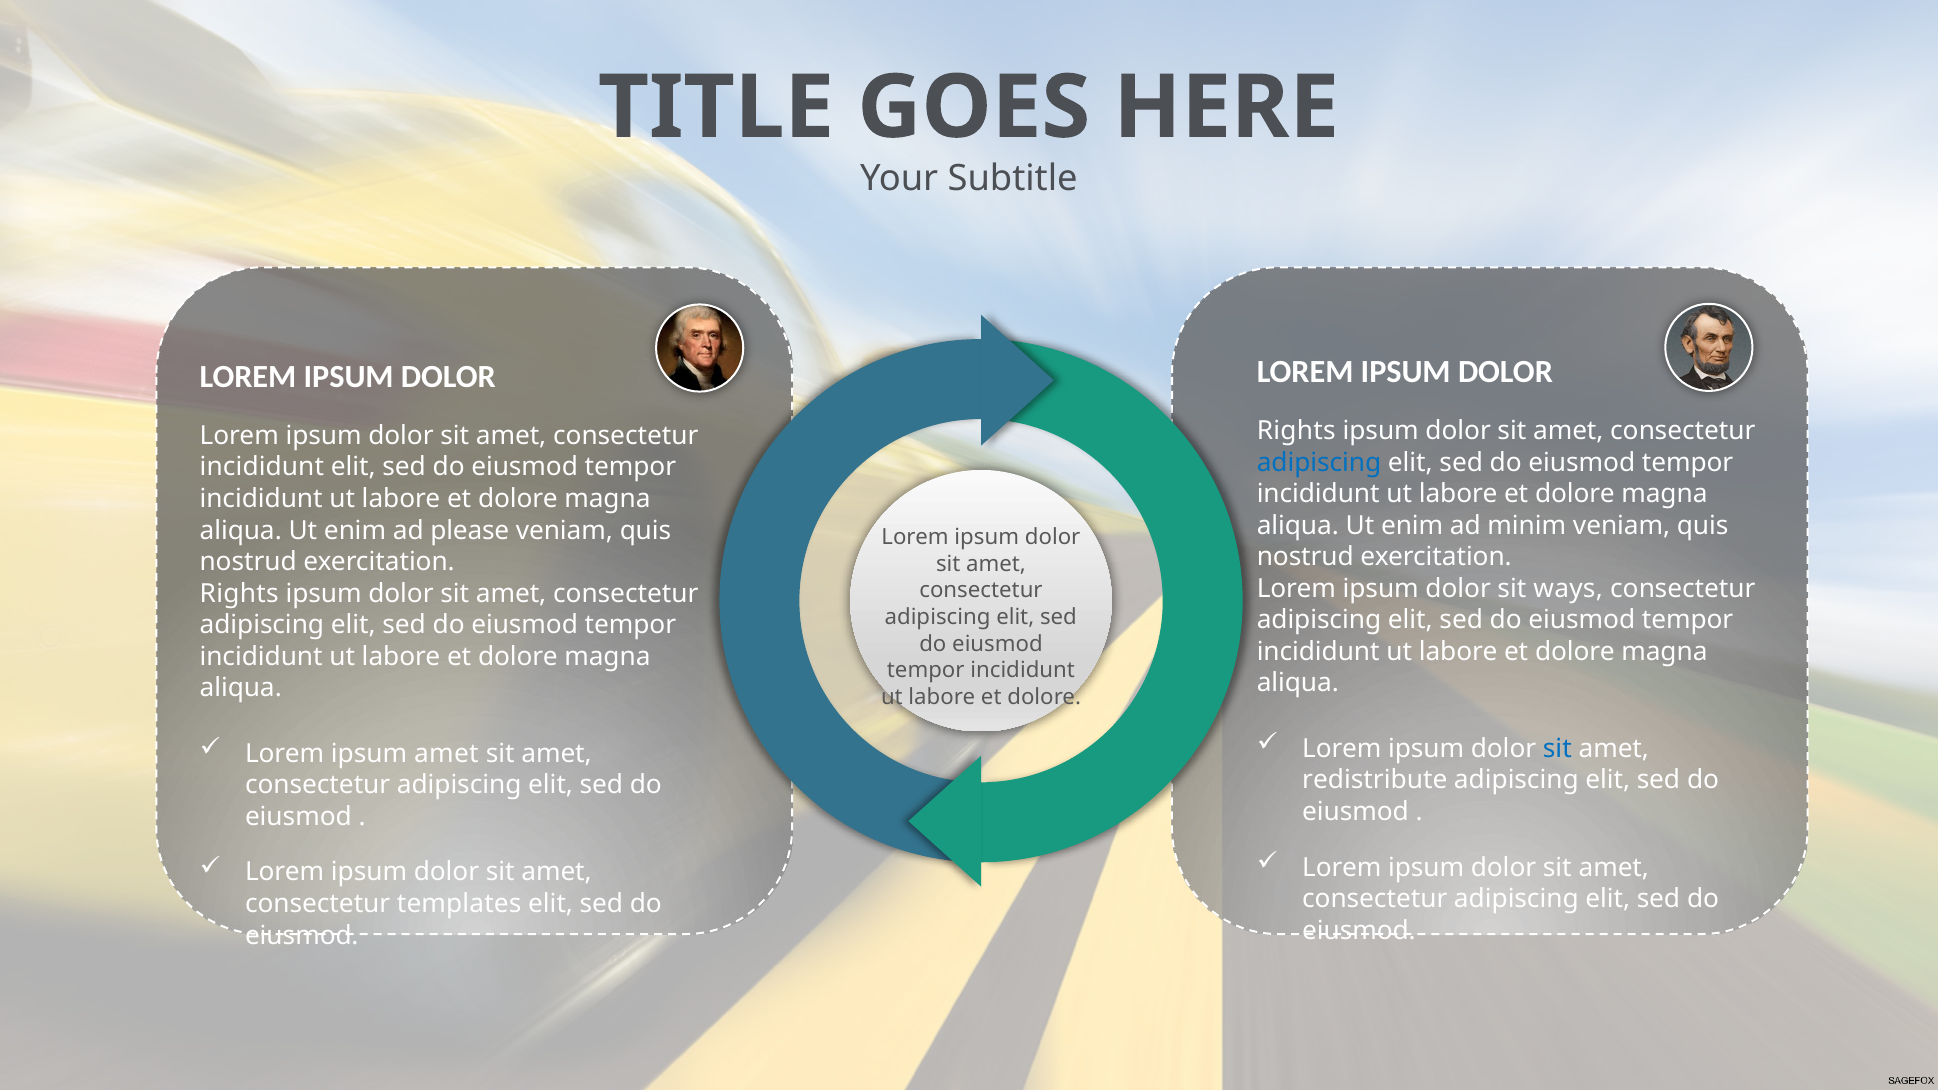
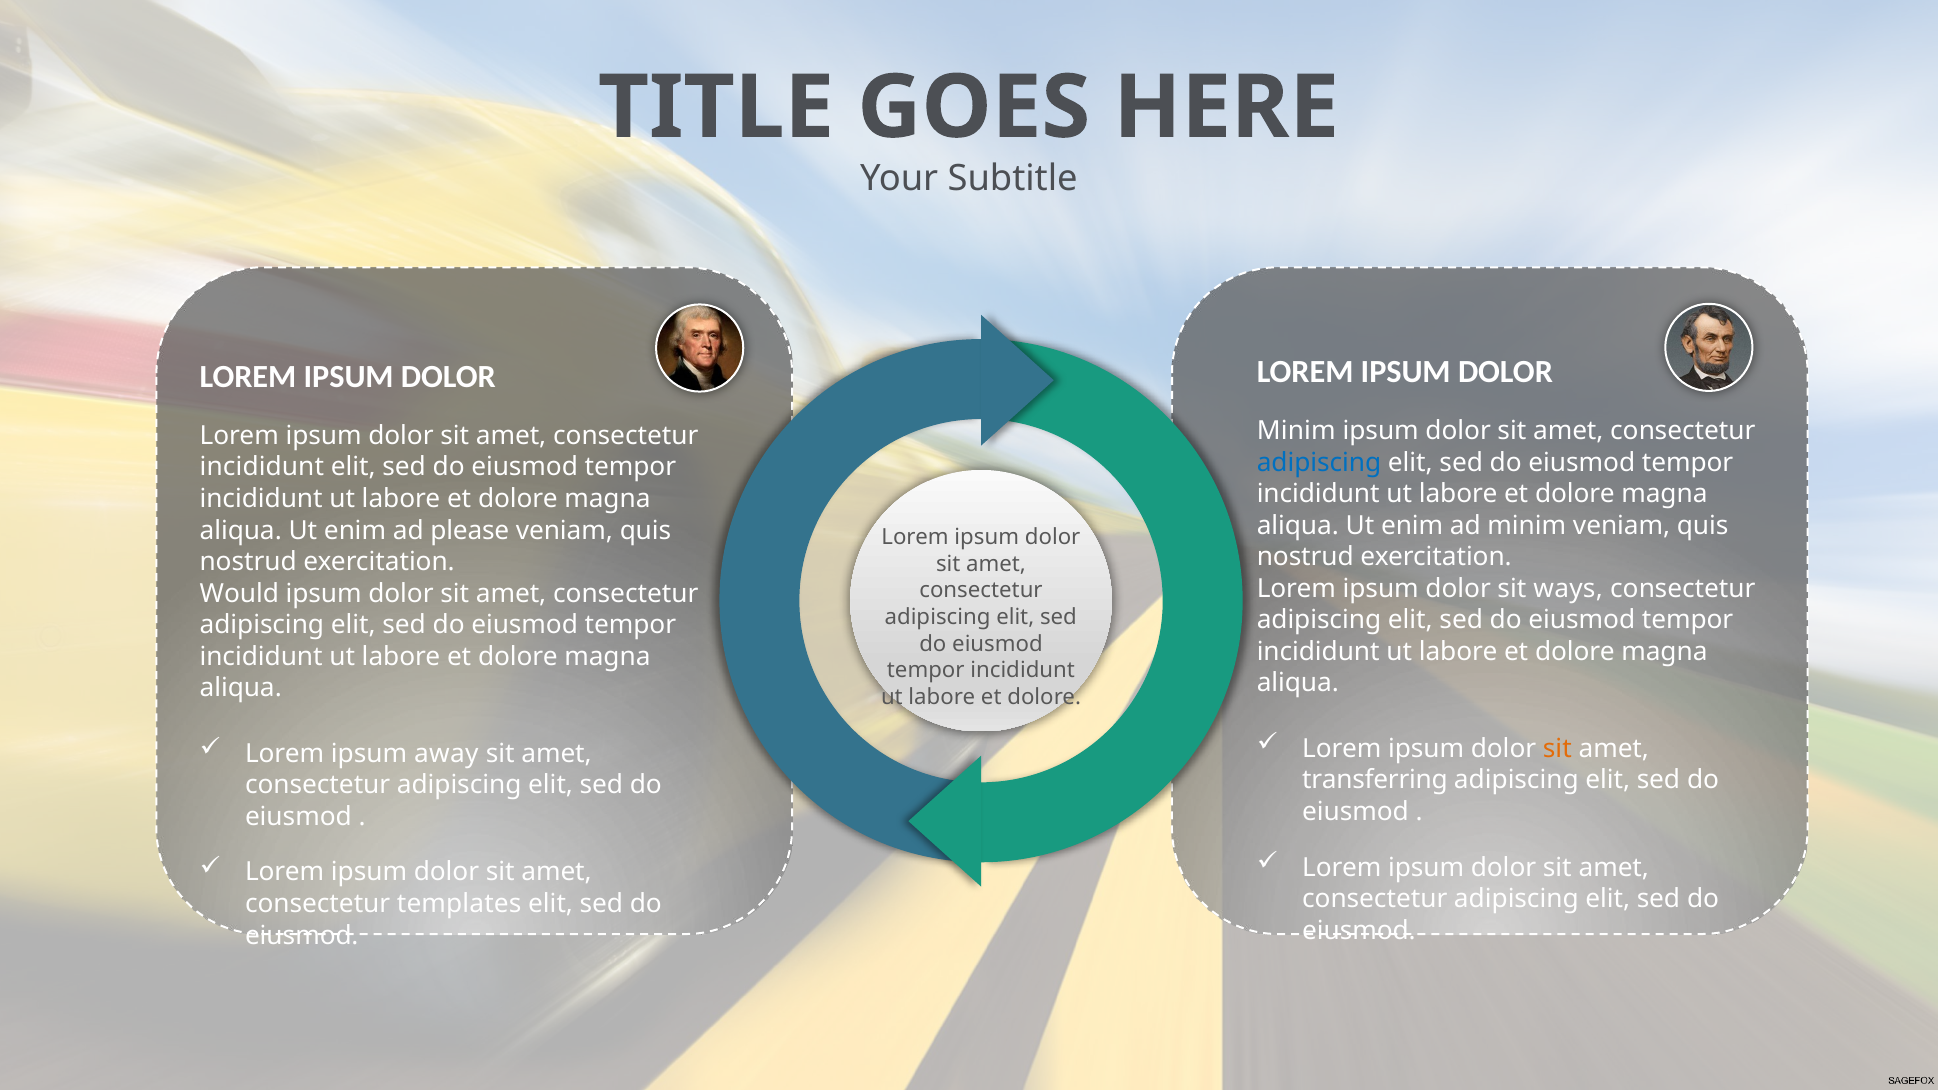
Rights: Rights -> Minim (1296, 431)
Rights: Rights -> Would (239, 593)
sit colour: blue -> orange (1557, 749)
ipsum amet: amet -> away (446, 754)
redistribute: redistribute -> transferring (1375, 780)
